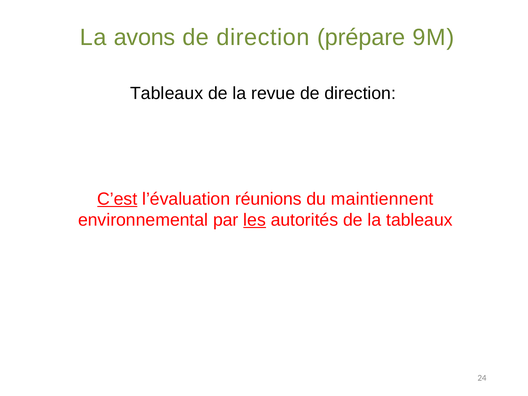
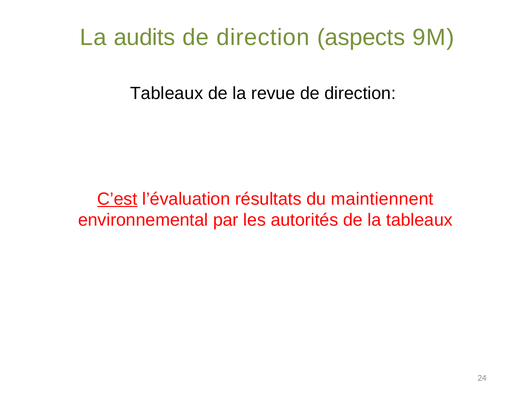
avons: avons -> audits (145, 38)
prépare: prépare -> aspects (361, 38)
réunions: réunions -> résultats (268, 199)
les underline: present -> none (255, 220)
